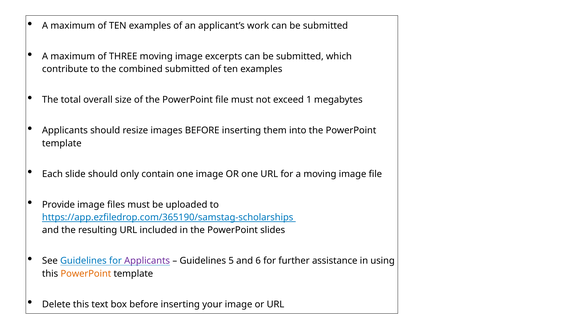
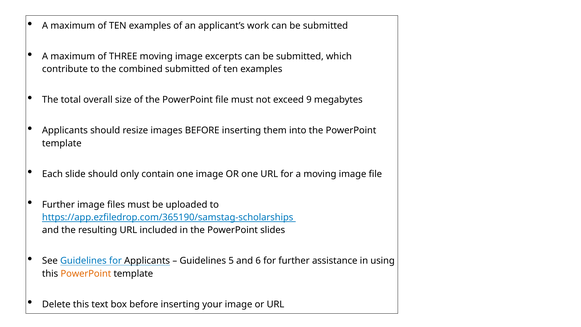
1: 1 -> 9 (309, 100)
Provide: Provide -> Further (58, 204)
Applicants colour: purple -> black (147, 261)
